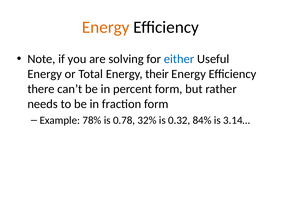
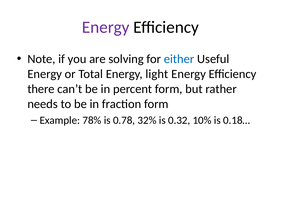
Energy colour: orange -> purple (106, 27)
their: their -> light (157, 74)
84%: 84% -> 10% (202, 120)
3.14…: 3.14… -> 0.18… (237, 120)
